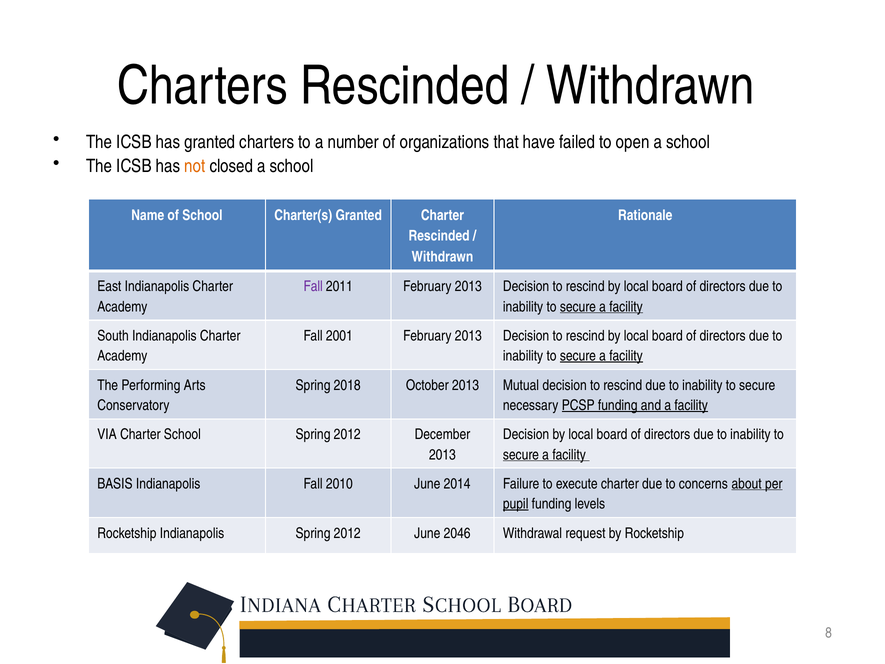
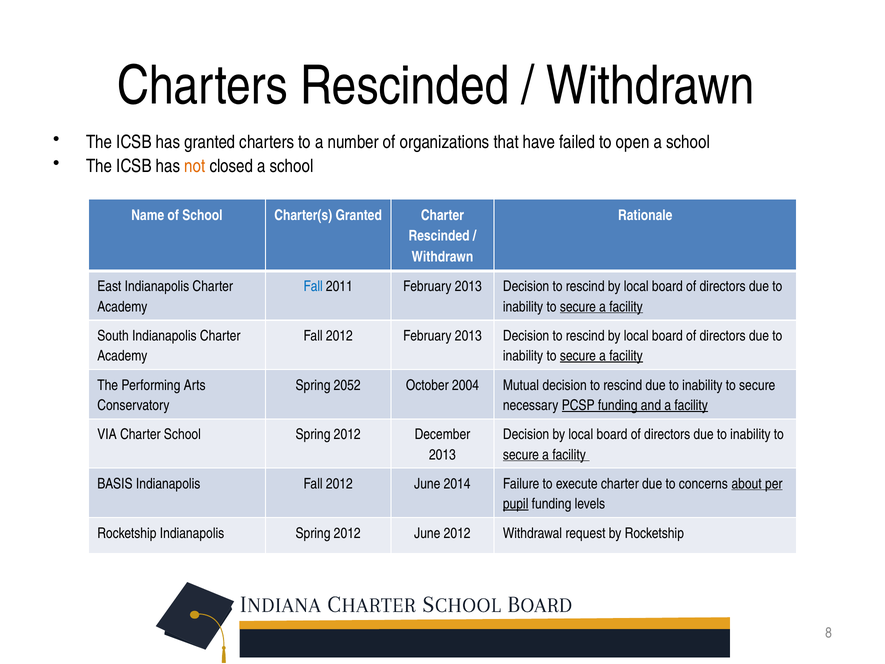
Fall colour: purple -> blue (313, 286)
2001: 2001 -> 2012 (339, 336)
2018: 2018 -> 2052 (347, 385)
October 2013: 2013 -> 2004 (466, 385)
Indianapolis Fall 2010: 2010 -> 2012 (339, 484)
June 2046: 2046 -> 2012 (457, 533)
